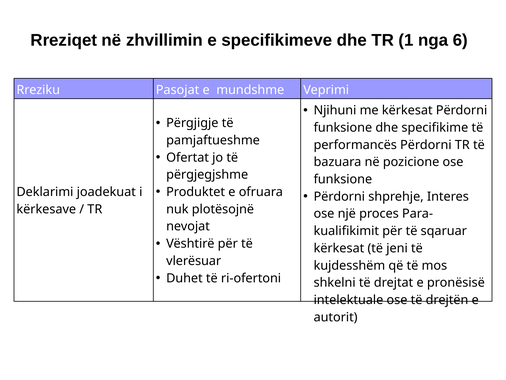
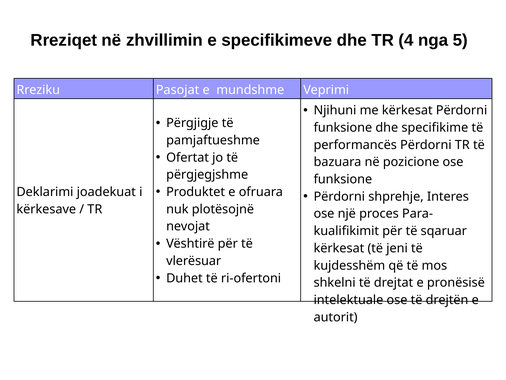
1: 1 -> 4 (406, 40)
6: 6 -> 5 (460, 40)
